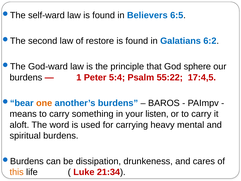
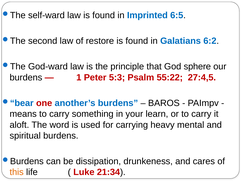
Believers: Believers -> Imprinted (147, 15)
5:4: 5:4 -> 5:3 (117, 77)
17:4,5: 17:4,5 -> 27:4,5 (202, 77)
one colour: orange -> red (44, 103)
listen: listen -> learn (157, 114)
